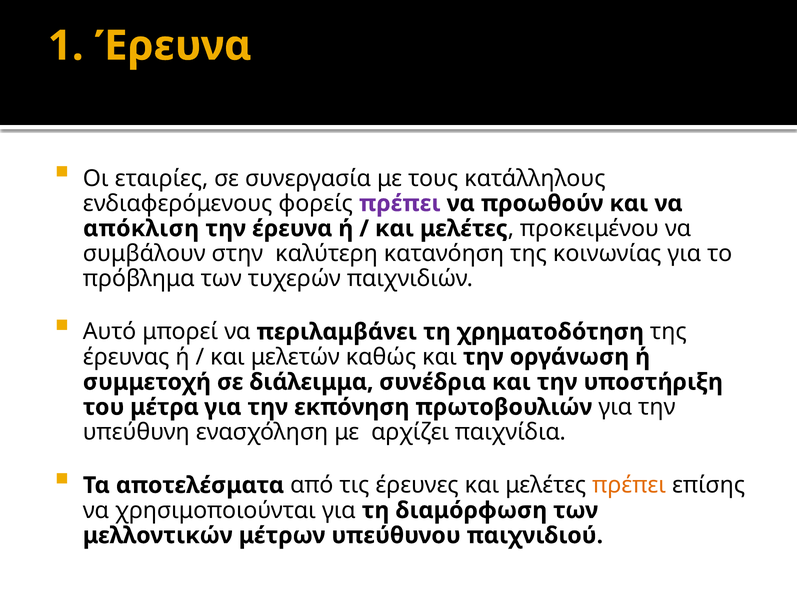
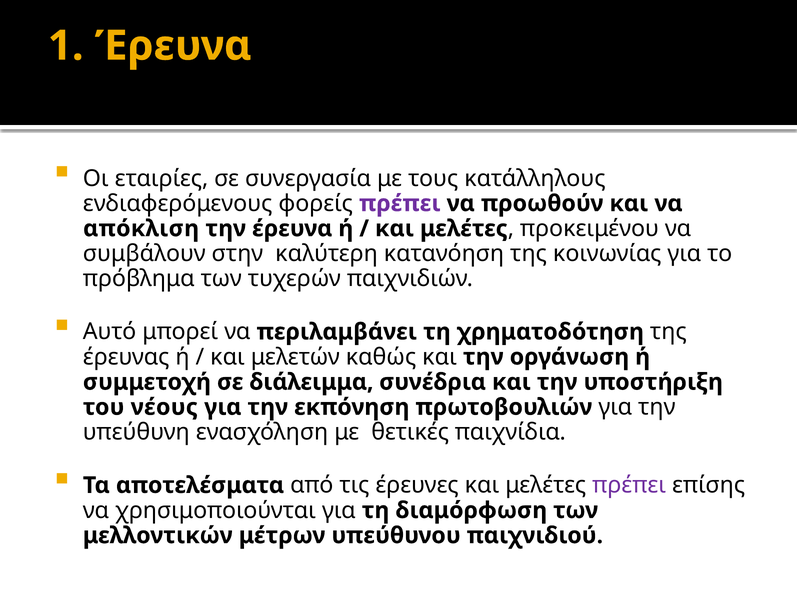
μέτρα: μέτρα -> νέους (164, 407)
αρχίζει: αρχίζει -> θετικές (410, 432)
πρέπει colour: orange -> purple (629, 485)
